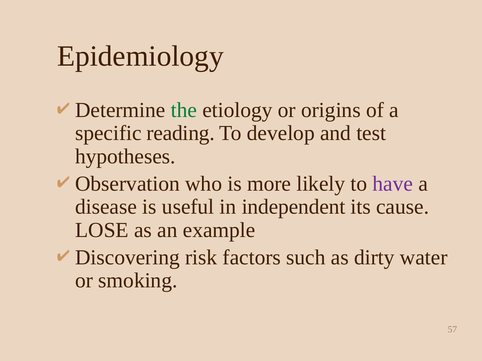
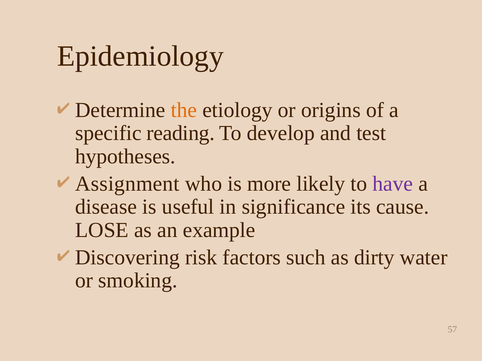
the colour: green -> orange (184, 110)
Observation: Observation -> Assignment (127, 184)
independent: independent -> significance (293, 207)
